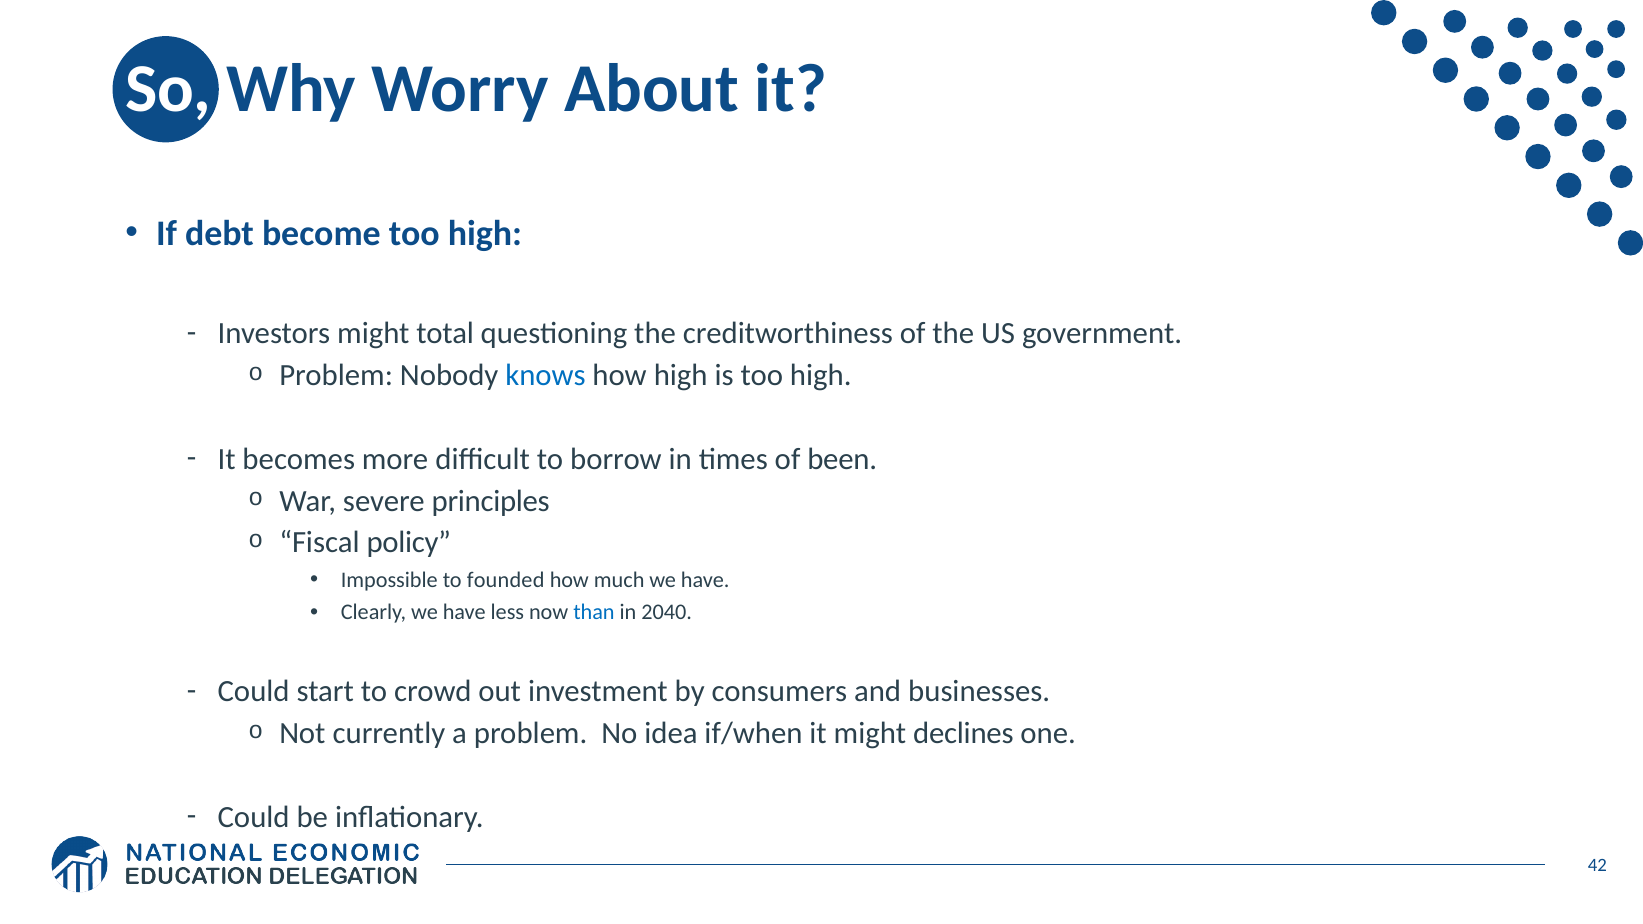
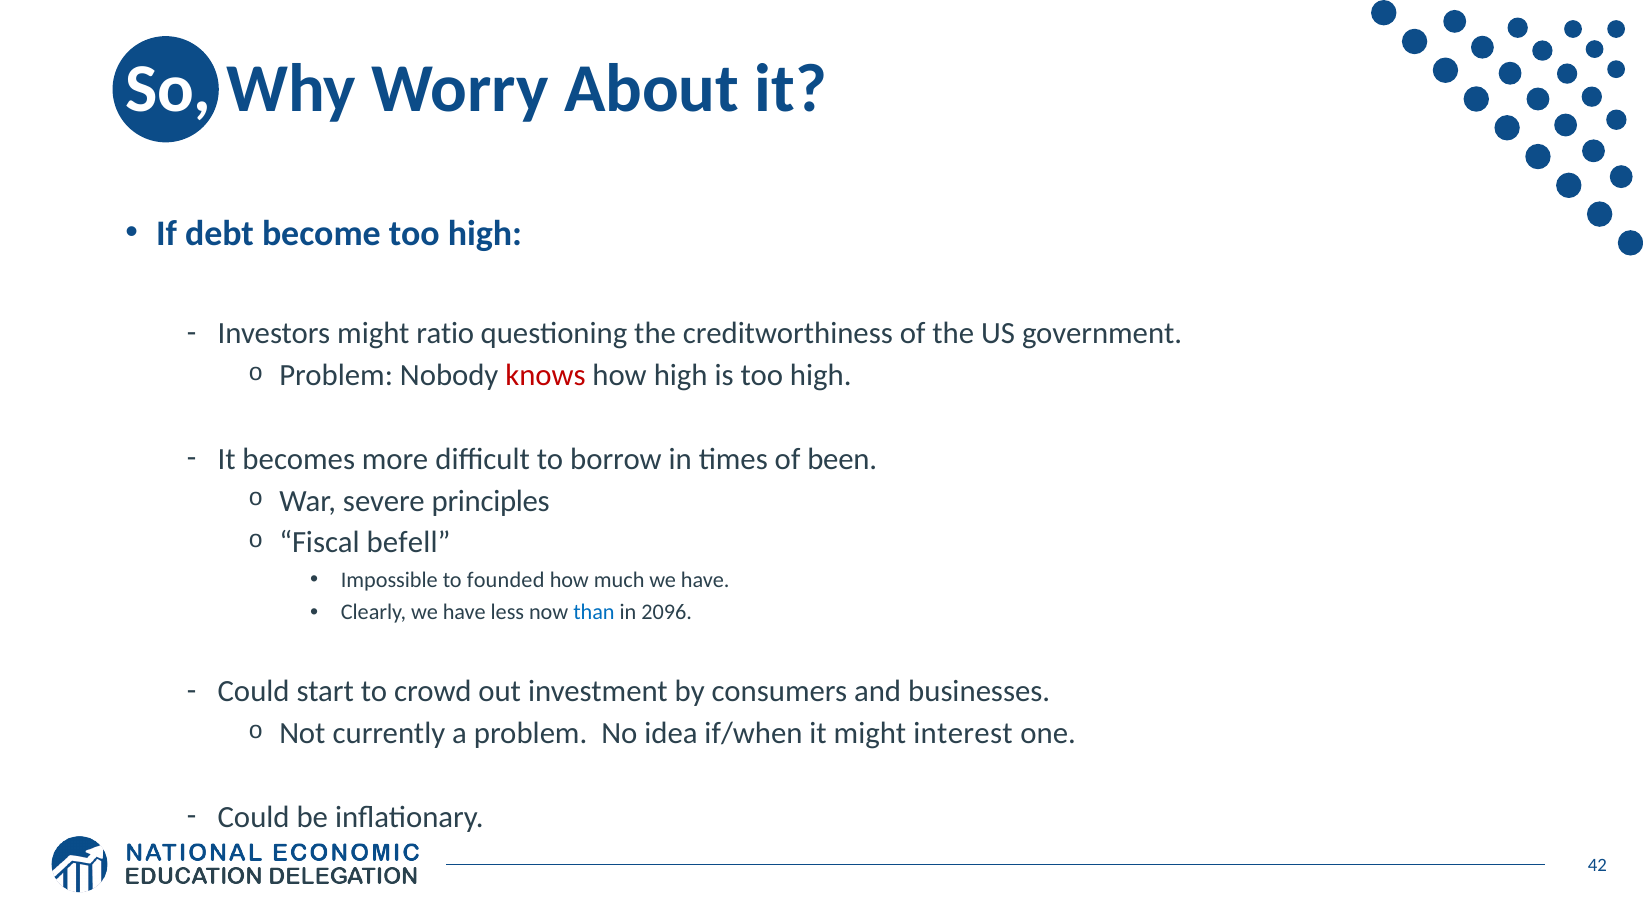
total: total -> ratio (445, 334)
knows colour: blue -> red (546, 376)
policy: policy -> befell (409, 543)
2040: 2040 -> 2096 (667, 613)
declines: declines -> interest (963, 733)
